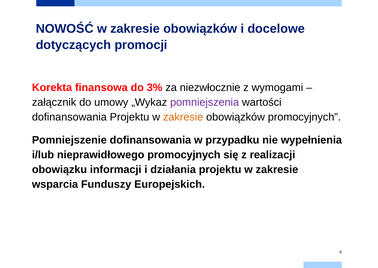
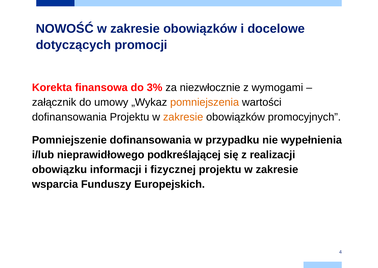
pomniejszenia colour: purple -> orange (205, 102)
nieprawidłowego promocyjnych: promocyjnych -> podkreślającej (184, 154)
działania: działania -> fizycznej (173, 169)
